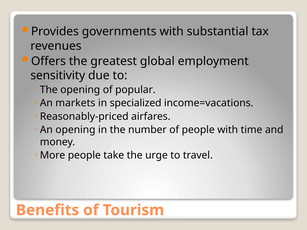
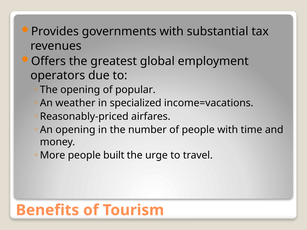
sensitivity: sensitivity -> operators (58, 76)
markets: markets -> weather (75, 103)
take: take -> built (114, 156)
